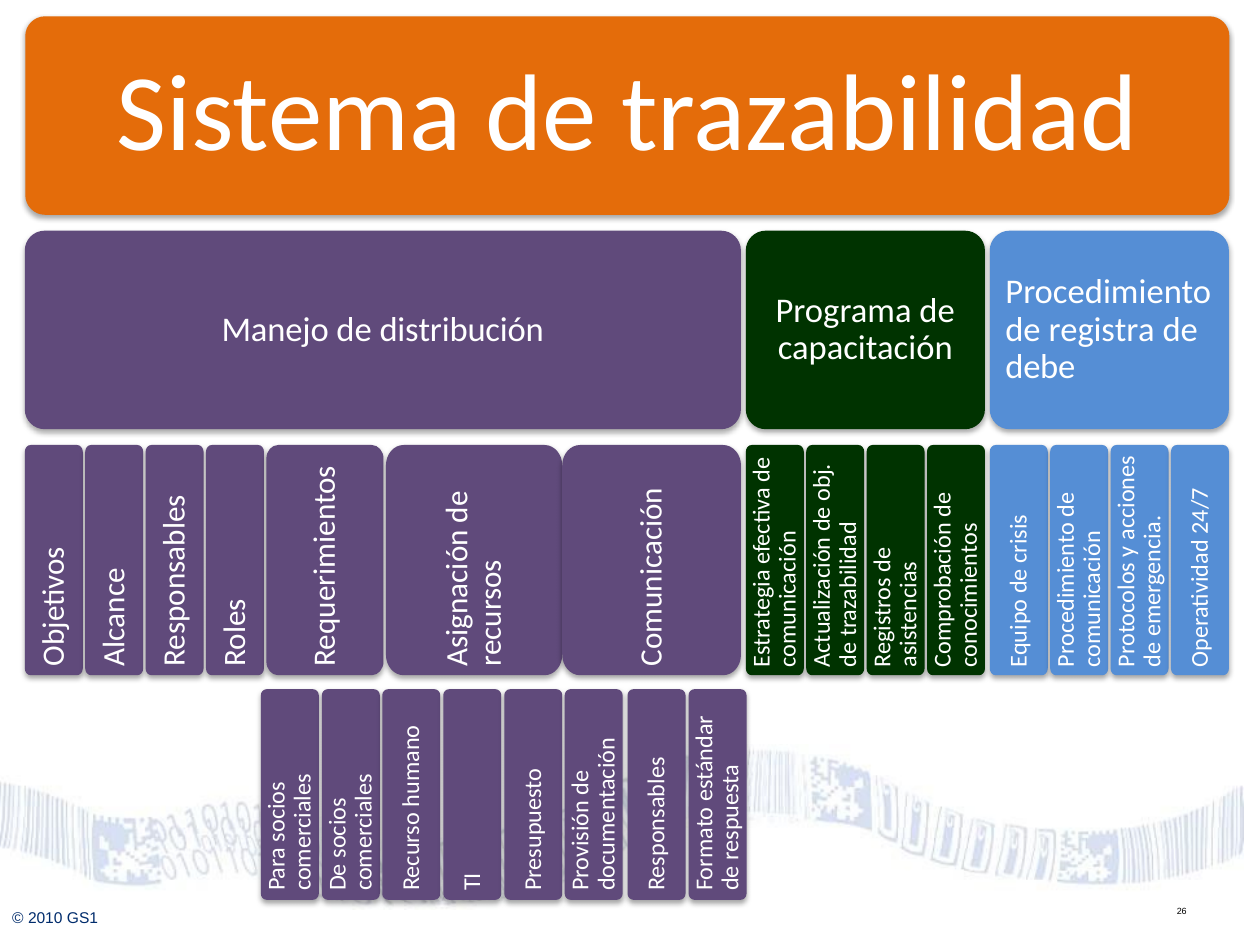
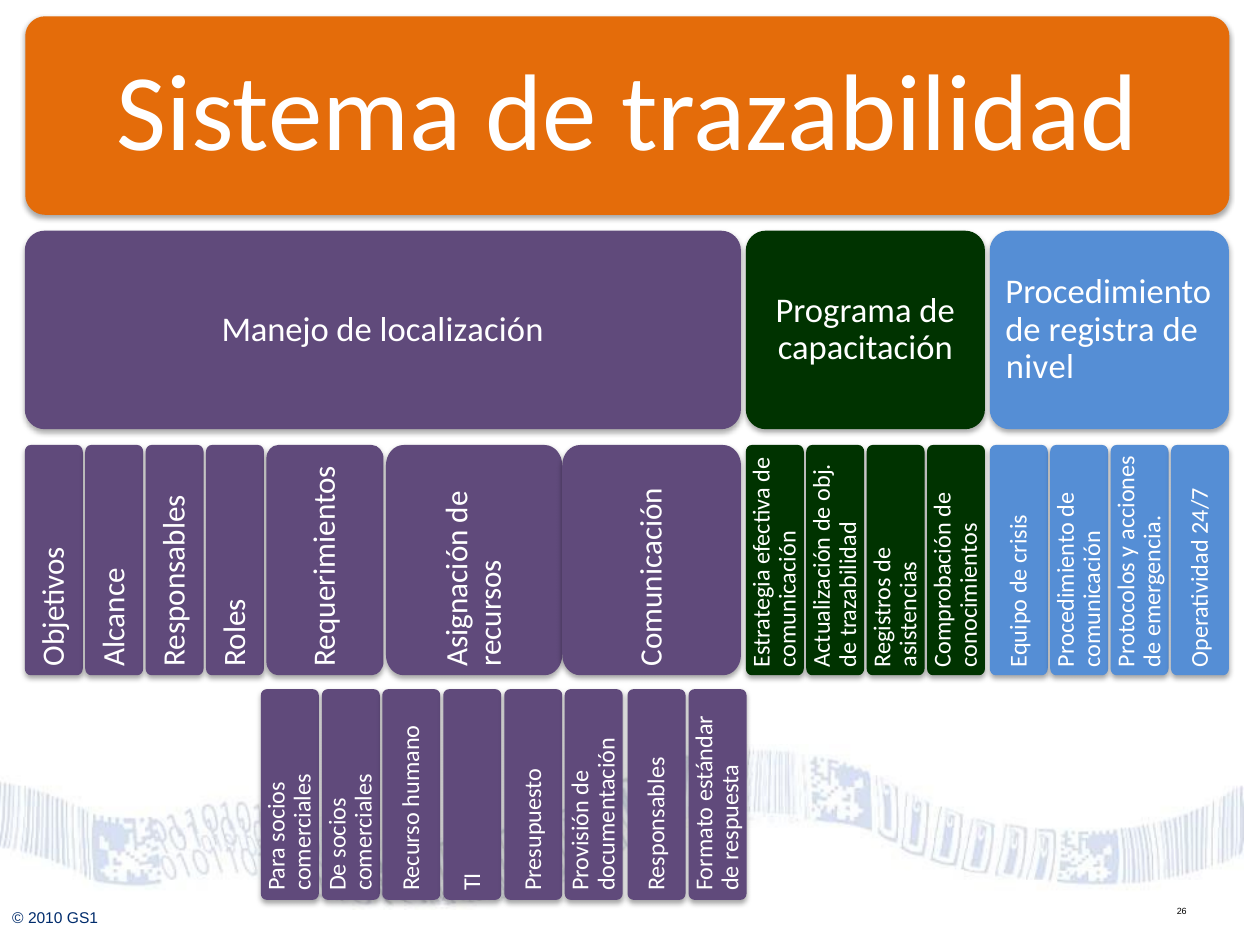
distribución: distribución -> localización (462, 330)
debe: debe -> nivel (1040, 367)
